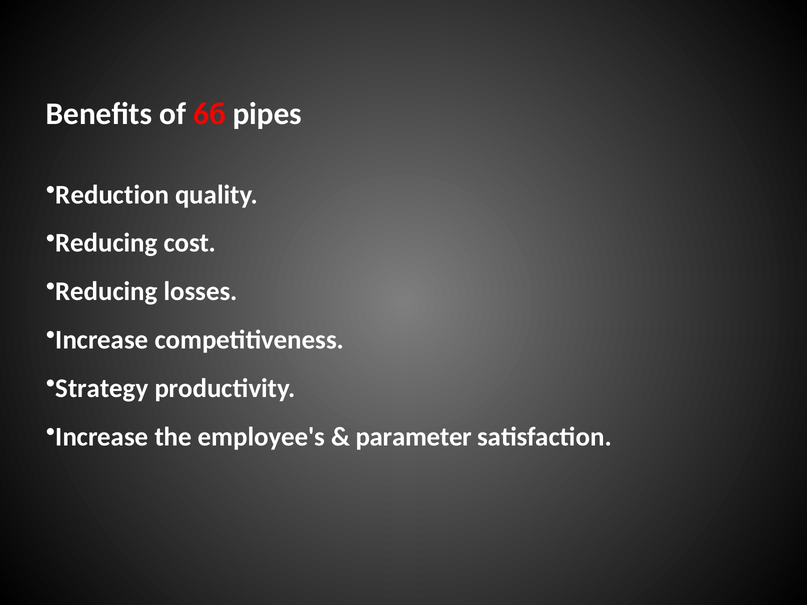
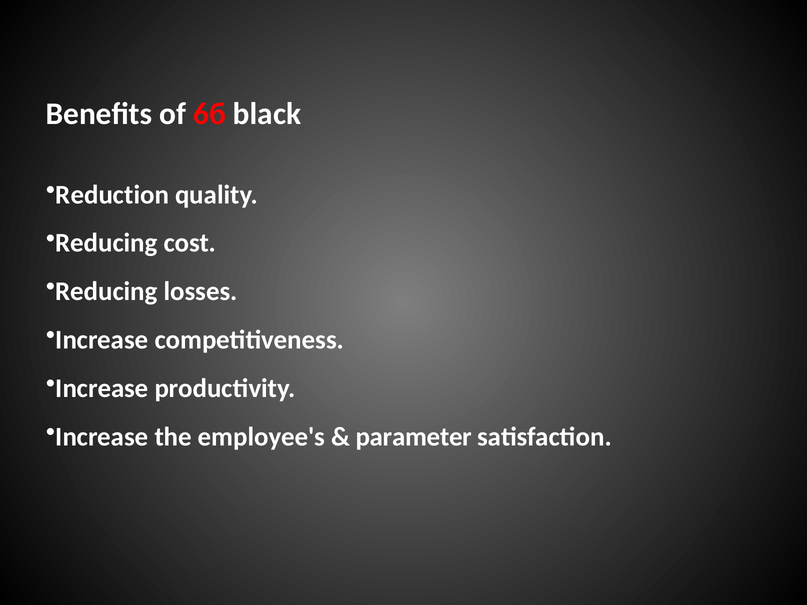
pipes: pipes -> black (267, 114)
Strategy: Strategy -> Increase (102, 388)
